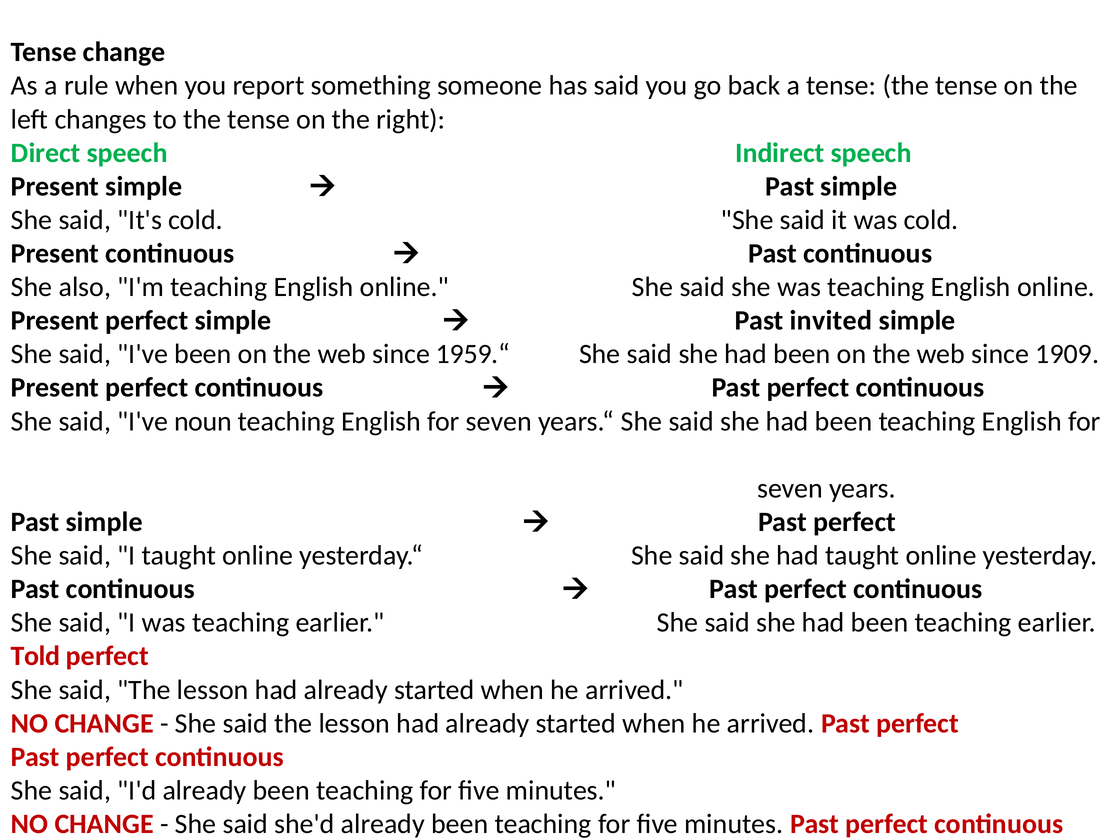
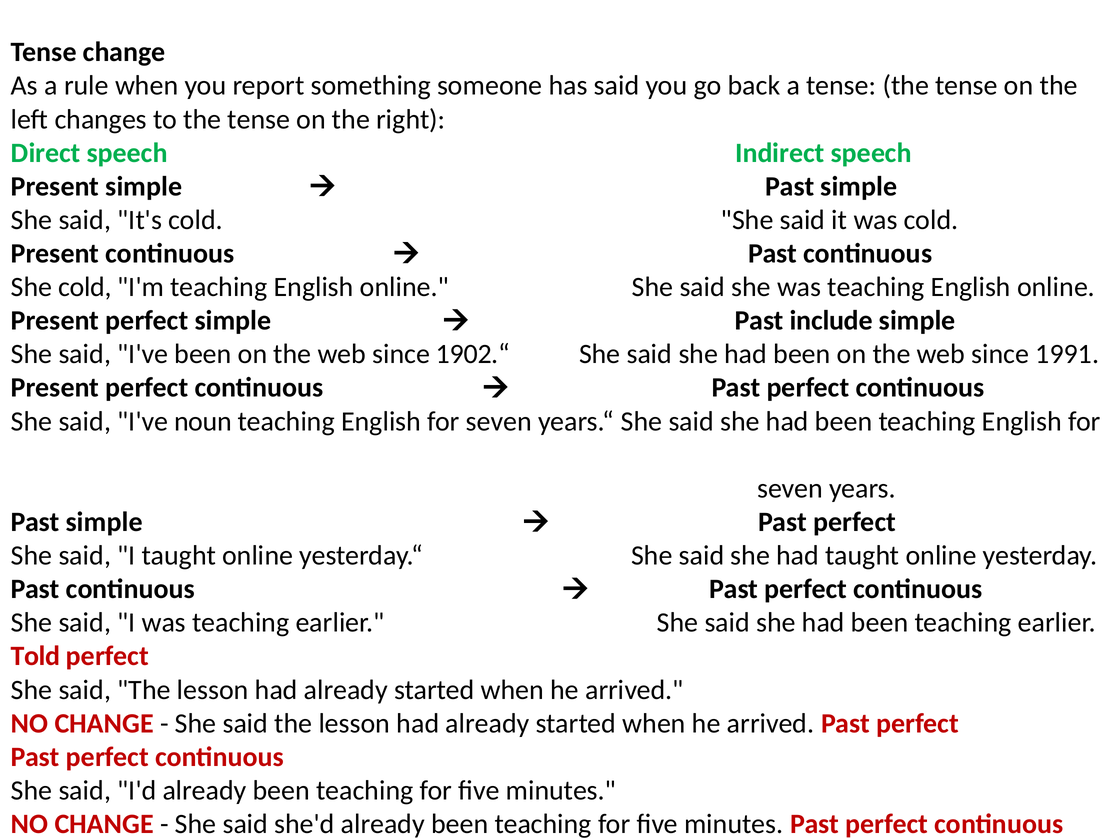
She also: also -> cold (85, 287)
invited: invited -> include (831, 321)
1959.“: 1959.“ -> 1902.“ (473, 354)
1909: 1909 -> 1991 (1067, 354)
